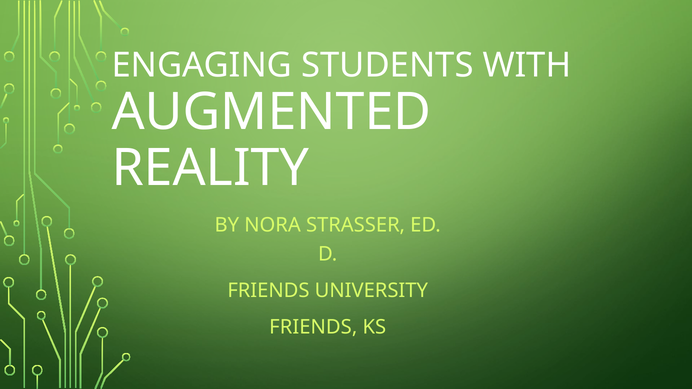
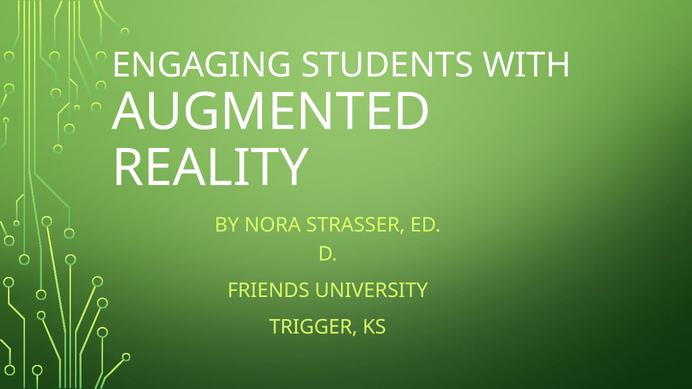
FRIENDS: FRIENDS -> TRIGGER (313, 327)
